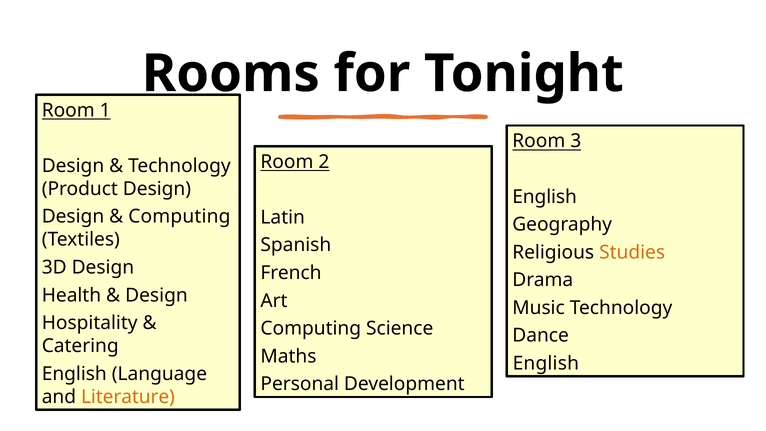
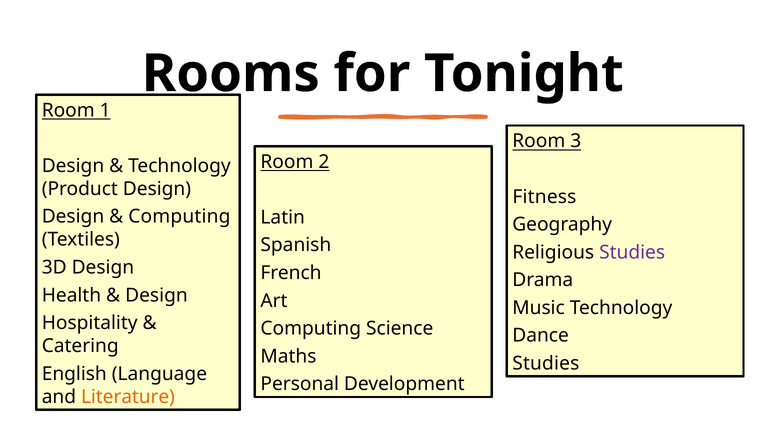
English: English -> Fitness (544, 197)
Studies colour: orange -> purple (632, 252)
English: English -> Studies (546, 363)
